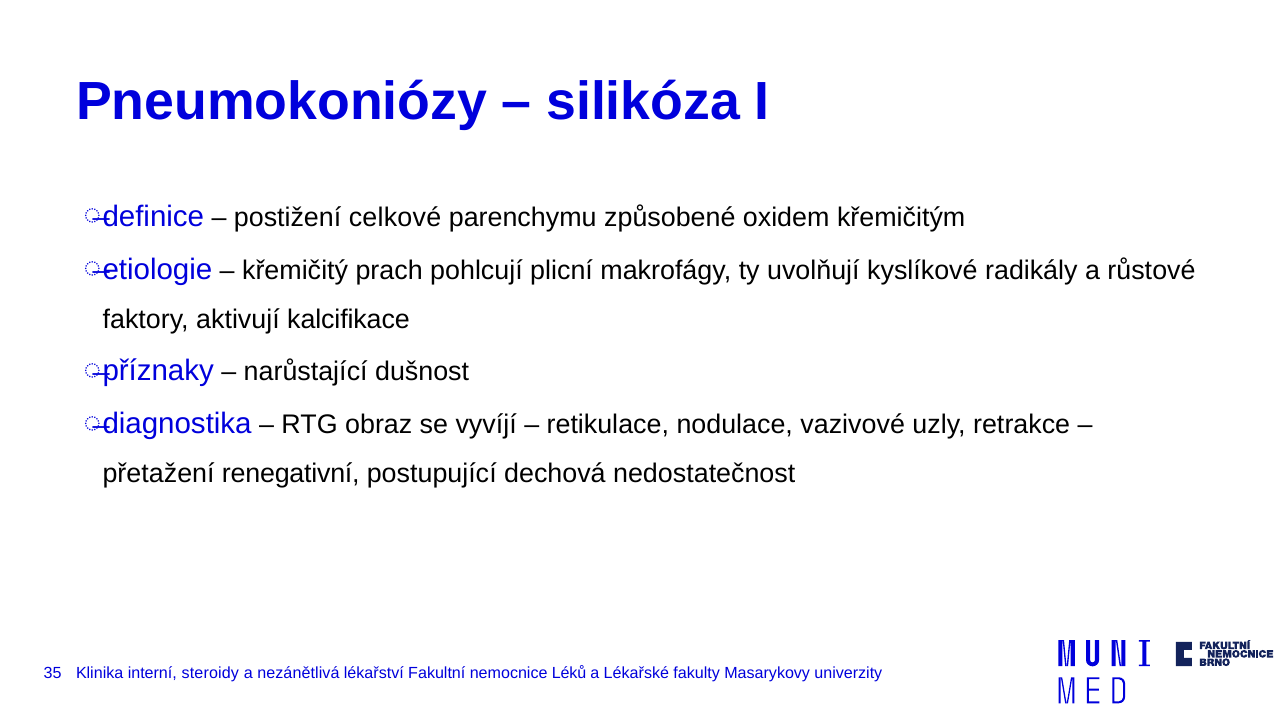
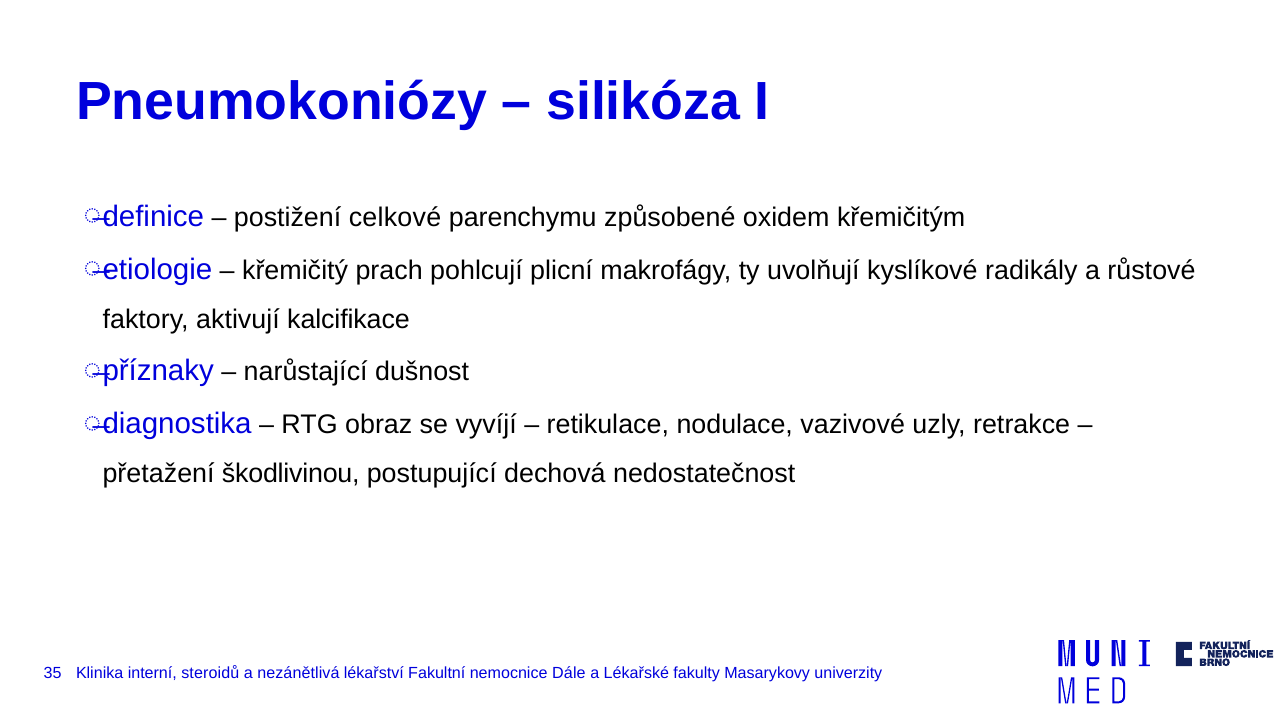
renegativní: renegativní -> škodlivinou (291, 473)
steroidy: steroidy -> steroidů (210, 672)
Léků: Léků -> Dále (569, 672)
